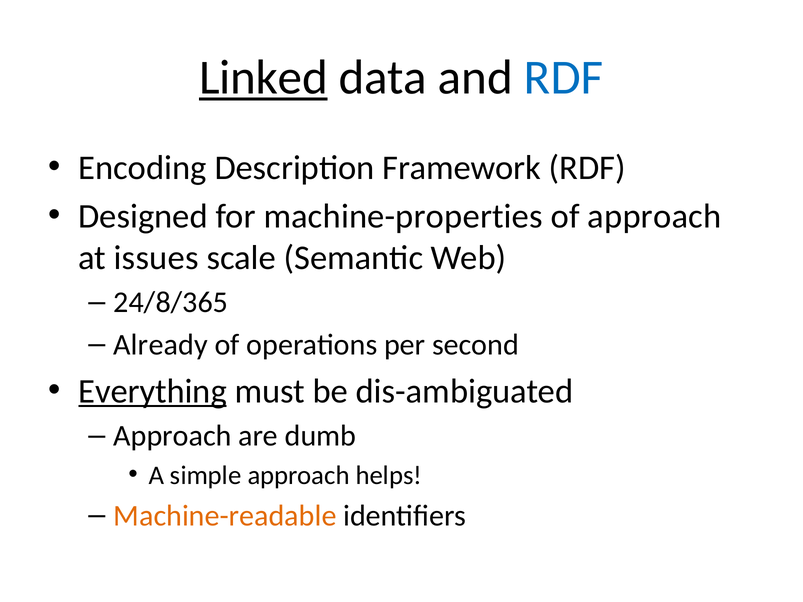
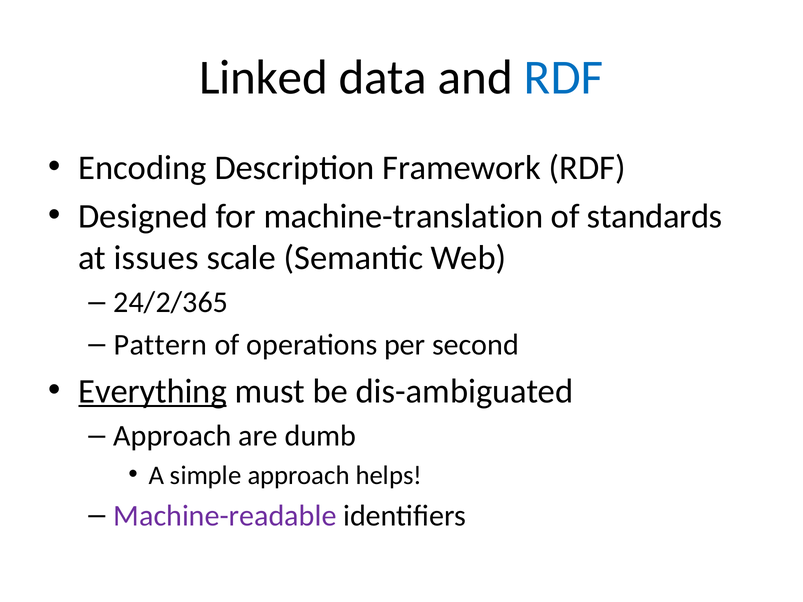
Linked underline: present -> none (263, 78)
machine-properties: machine-properties -> machine-translation (403, 216)
of approach: approach -> standards (655, 216)
24/8/365: 24/8/365 -> 24/2/365 (171, 303)
Already: Already -> Pattern (160, 345)
Machine-readable colour: orange -> purple (225, 516)
